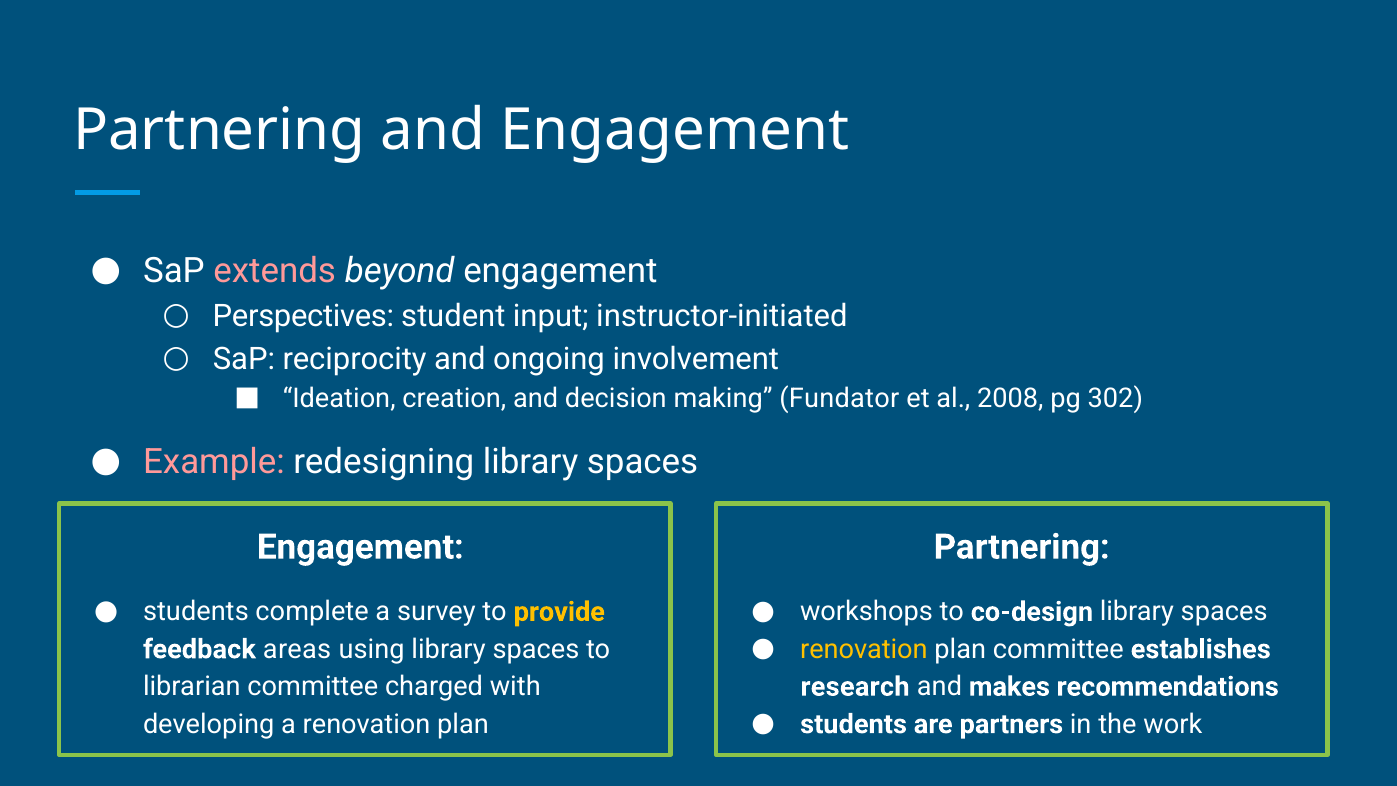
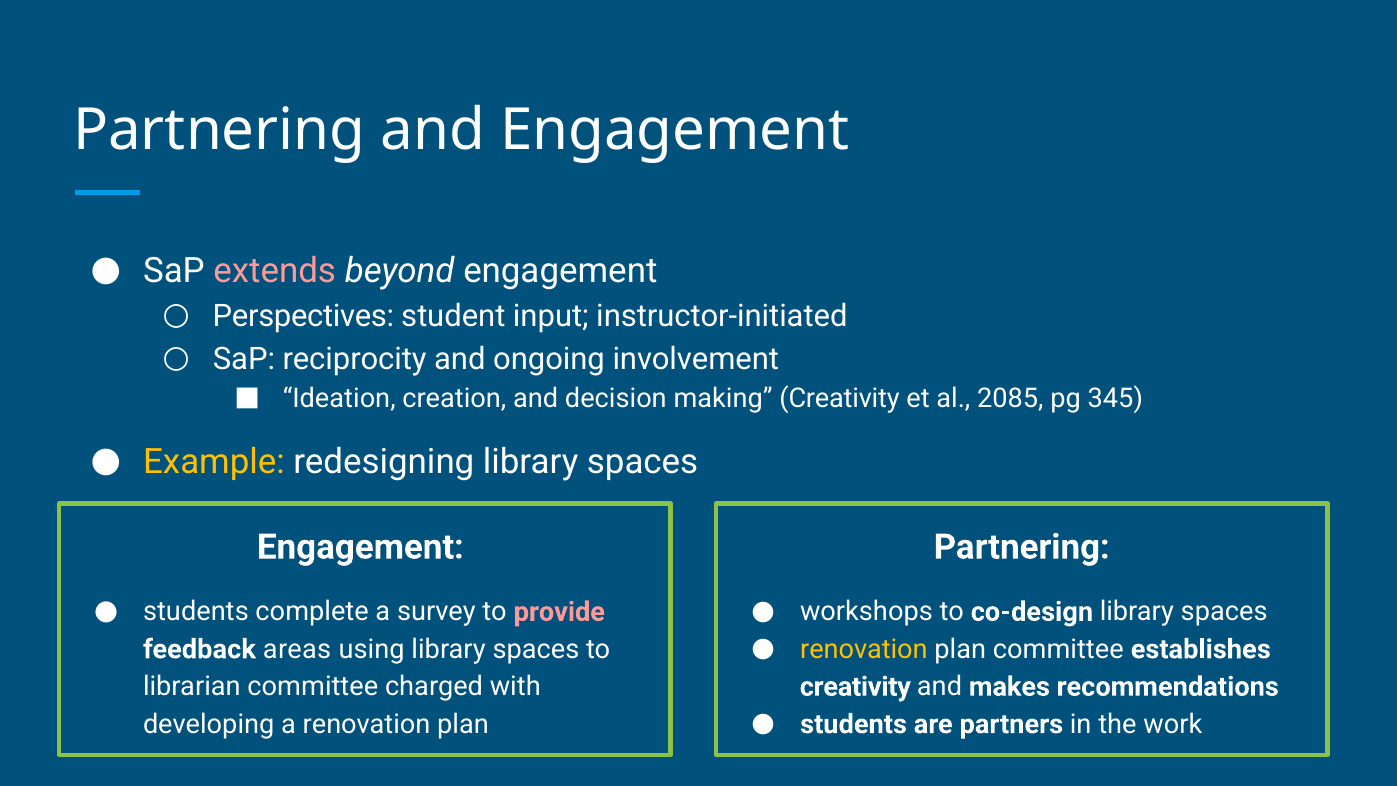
making Fundator: Fundator -> Creativity (840, 398)
2008: 2008 -> 2085 (1010, 398)
302: 302 -> 345 (1115, 398)
Example colour: pink -> yellow (214, 462)
provide colour: yellow -> pink (559, 612)
research: research -> creativity (855, 687)
